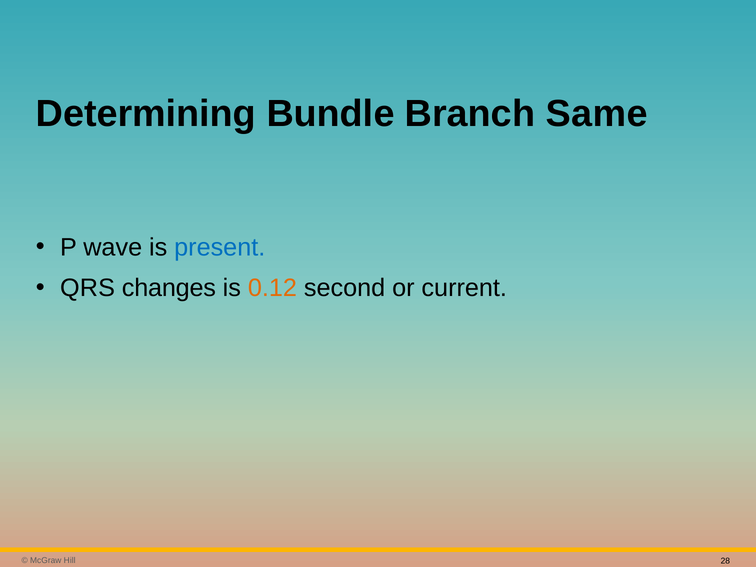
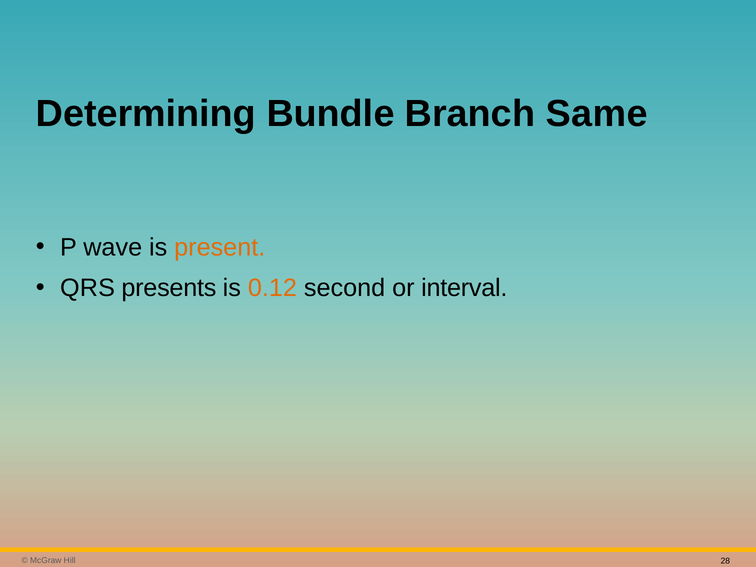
present colour: blue -> orange (220, 247)
changes: changes -> presents (169, 288)
current: current -> interval (464, 288)
